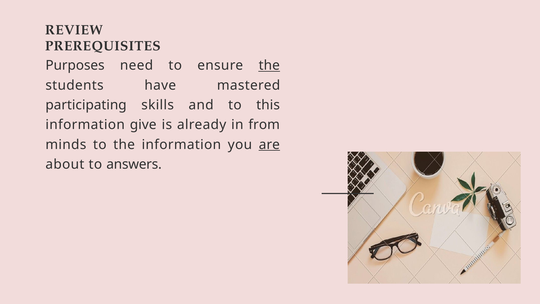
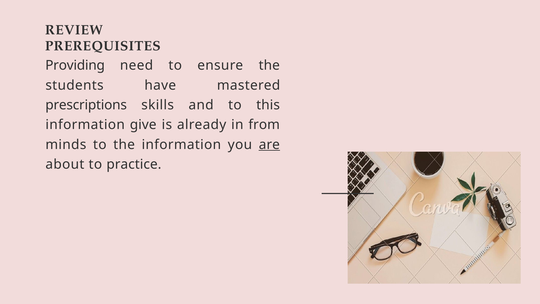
Purposes: Purposes -> Providing (75, 65)
the underline: present -> none (269, 65)
participating: participating -> prescriptions (86, 105)
answers: answers -> practice (134, 164)
